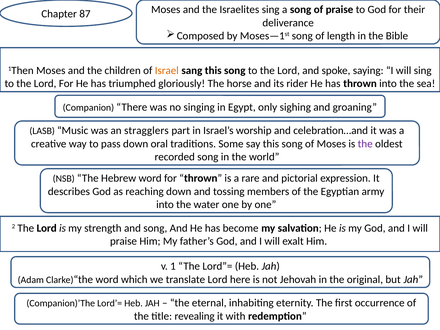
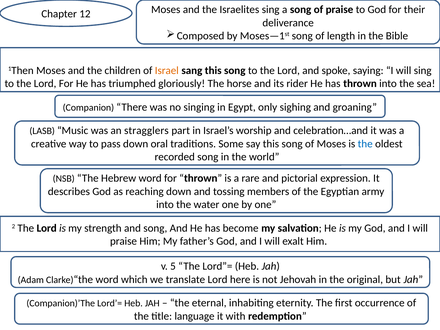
87: 87 -> 12 (85, 14)
the colour: purple -> blue (365, 144)
1: 1 -> 5 (173, 266)
revealing: revealing -> language (195, 316)
